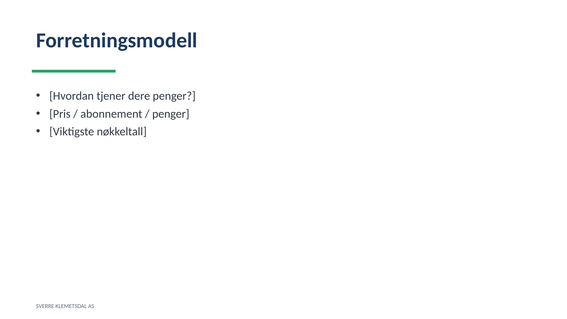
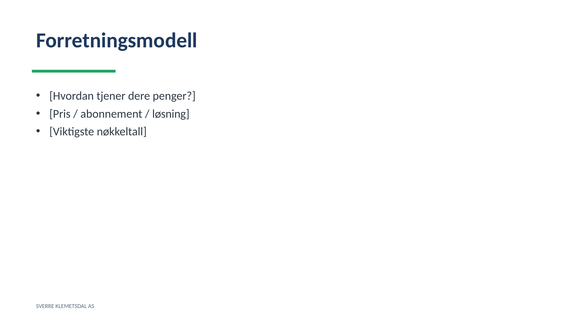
penger: penger -> løsning (171, 114)
